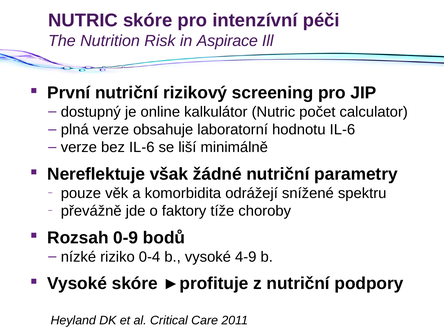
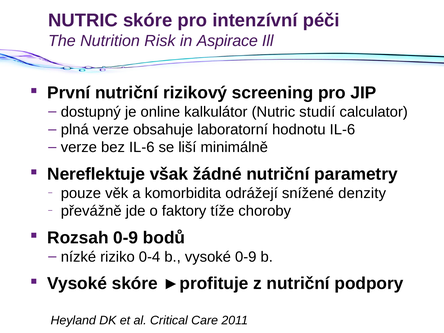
počet: počet -> studií (317, 112)
spektru: spektru -> denzity (362, 193)
vysoké 4-9: 4-9 -> 0-9 (246, 257)
